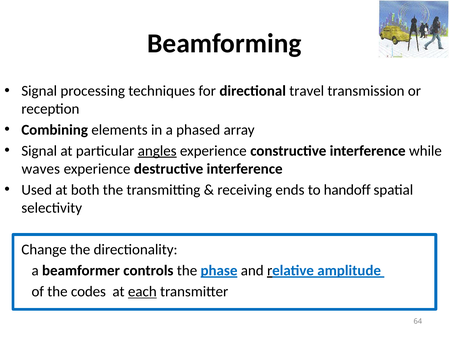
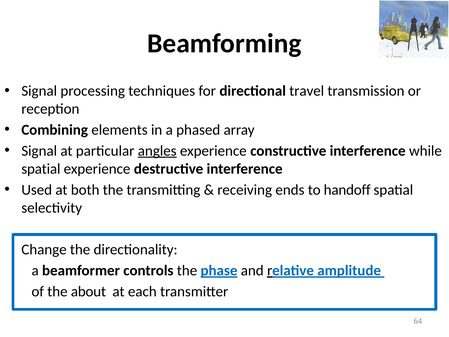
waves: waves -> spatial (41, 169)
codes: codes -> about (88, 291)
each underline: present -> none (142, 291)
